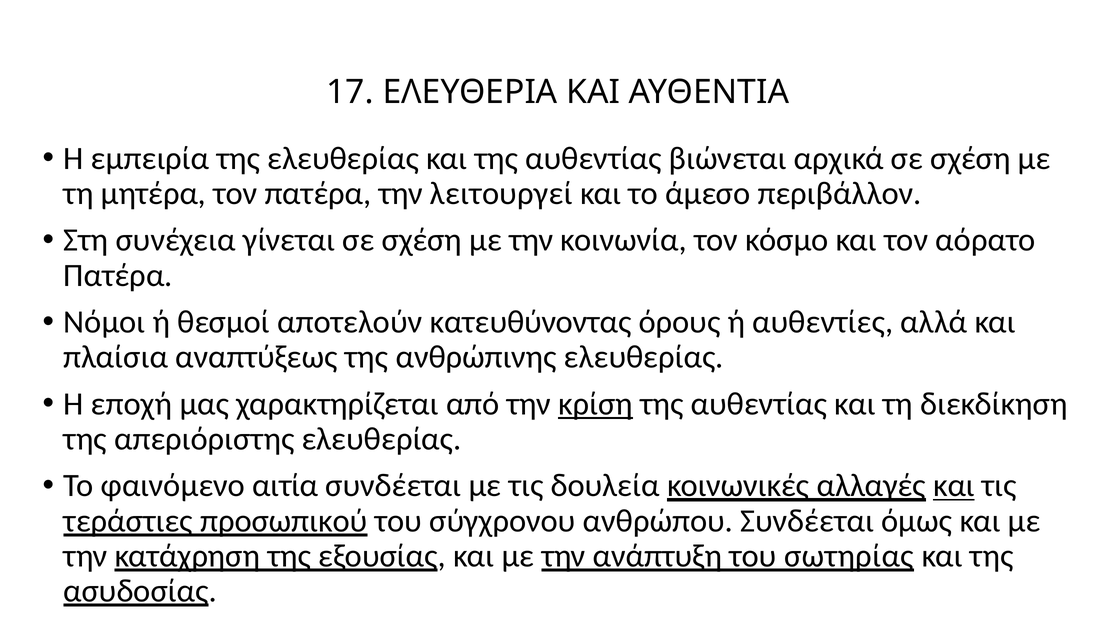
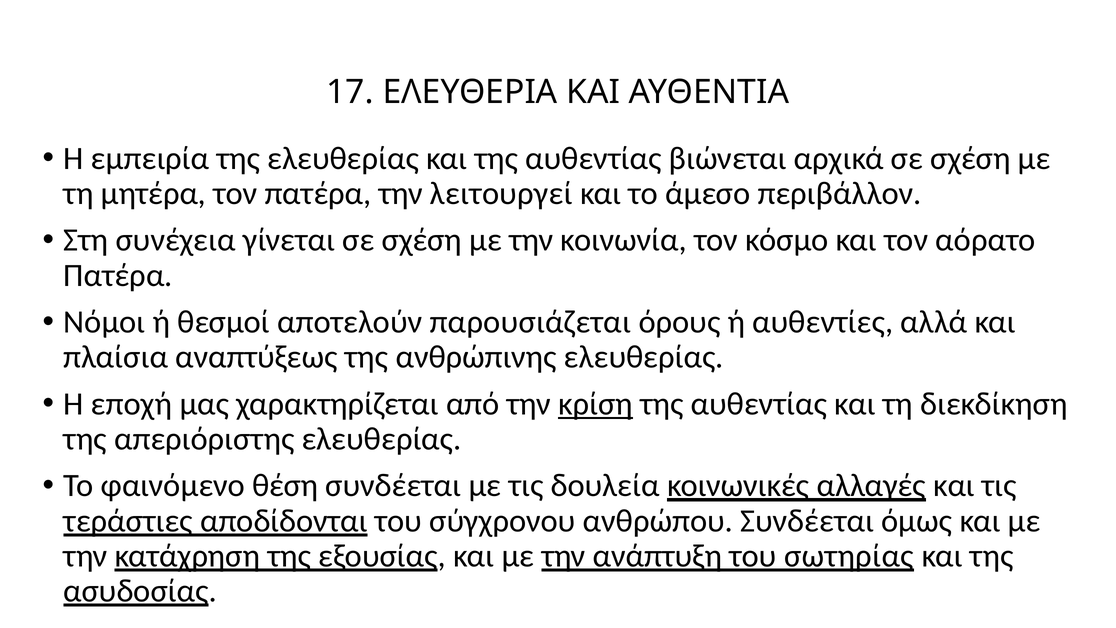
κατευθύνοντας: κατευθύνοντας -> παρουσιάζεται (530, 322)
αιτία: αιτία -> θέση (285, 486)
και underline: present -> none (954, 486)
προσωπικού: προσωπικού -> αποδίδονται (284, 521)
